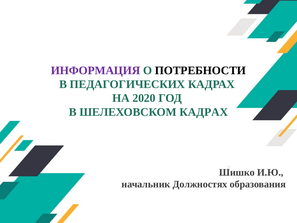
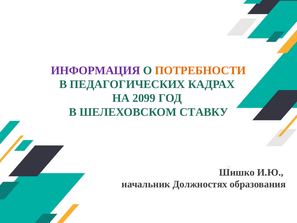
ПОТРЕБНОСТИ colour: black -> orange (200, 70)
2020: 2020 -> 2099 (144, 98)
ШЕЛЕХОВСКОМ КАДРАХ: КАДРАХ -> СТАВКУ (204, 112)
